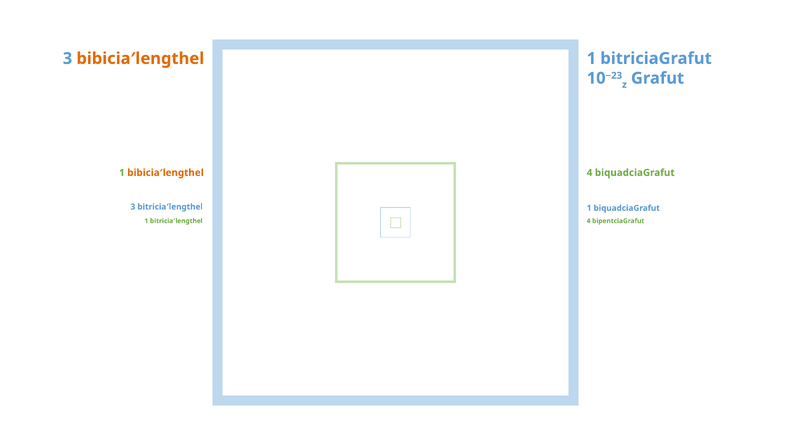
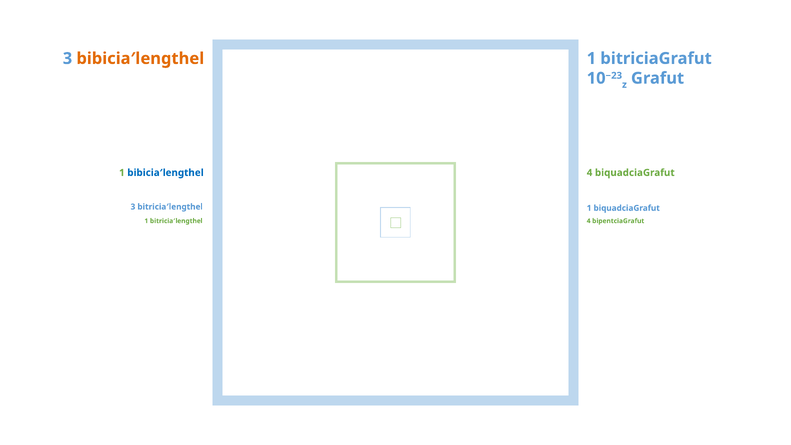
bibicia′lengthel colour: orange -> blue (165, 173)
